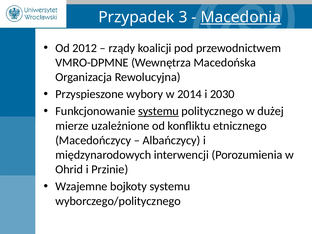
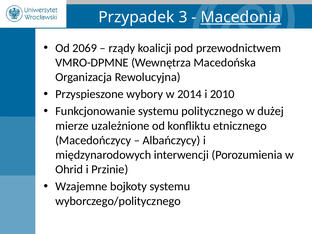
2012: 2012 -> 2069 (85, 48)
2030: 2030 -> 2010 (222, 94)
systemu underline: present -> none (158, 111)
